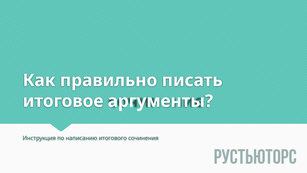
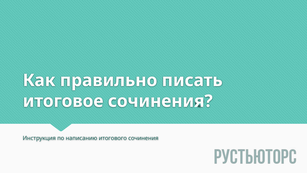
итоговое аргументы: аргументы -> сочинения (160, 101)
